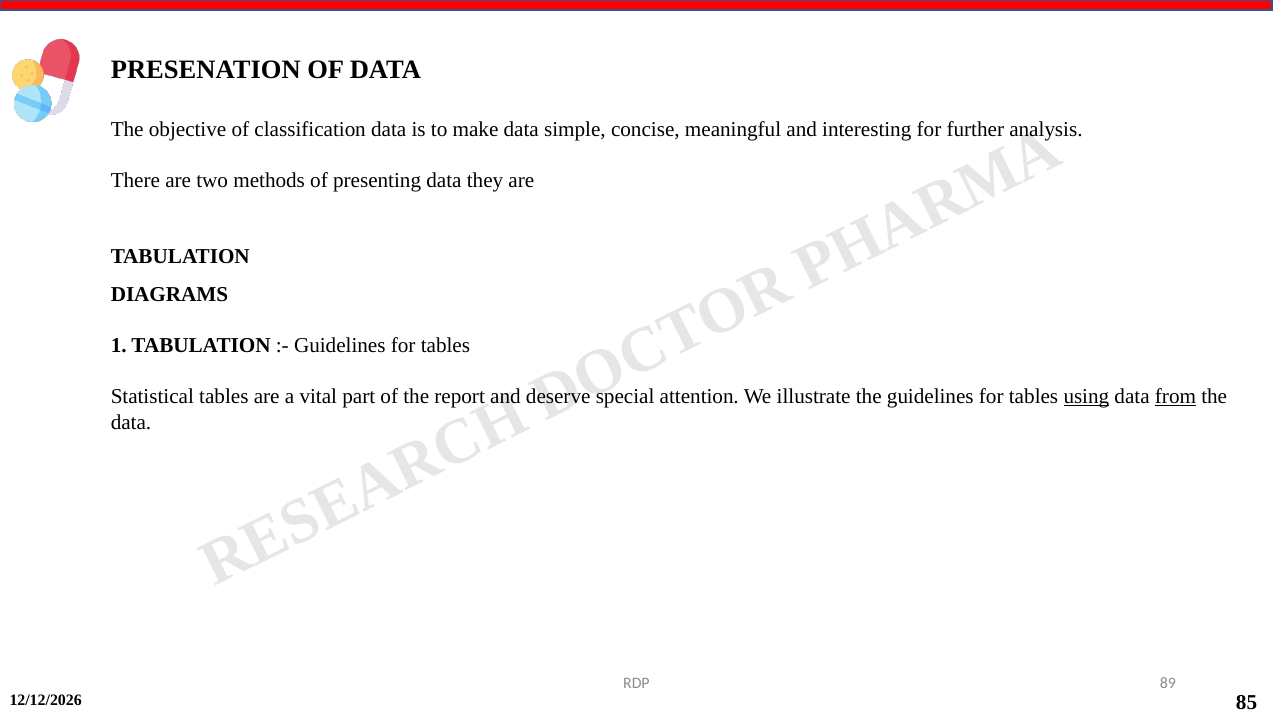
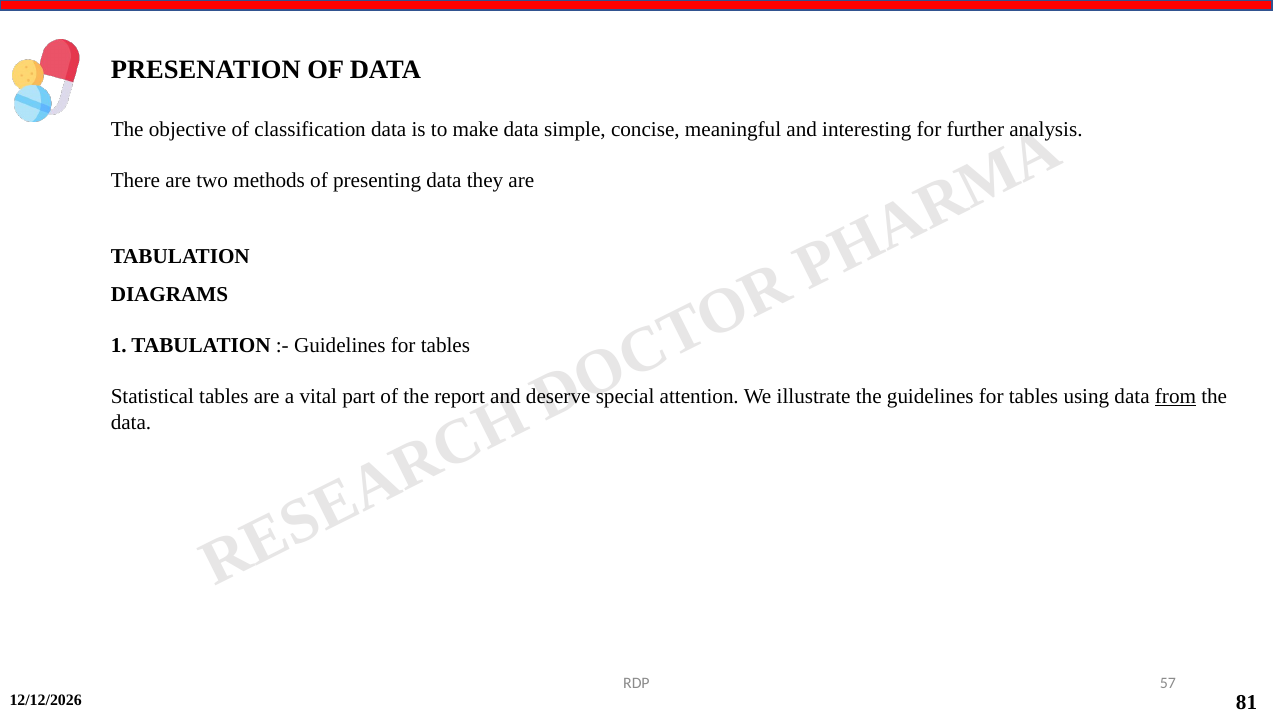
using underline: present -> none (1086, 397)
89: 89 -> 57 (1168, 684)
85: 85 -> 81 (1247, 703)
